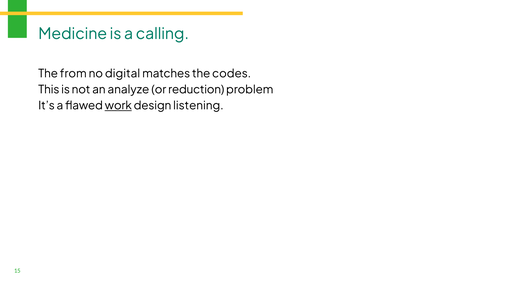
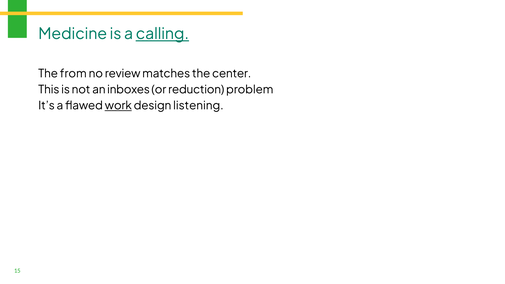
calling underline: none -> present (162, 34)
digital: digital -> review (123, 74)
codes: codes -> center (232, 74)
analyze: analyze -> inboxes (128, 90)
